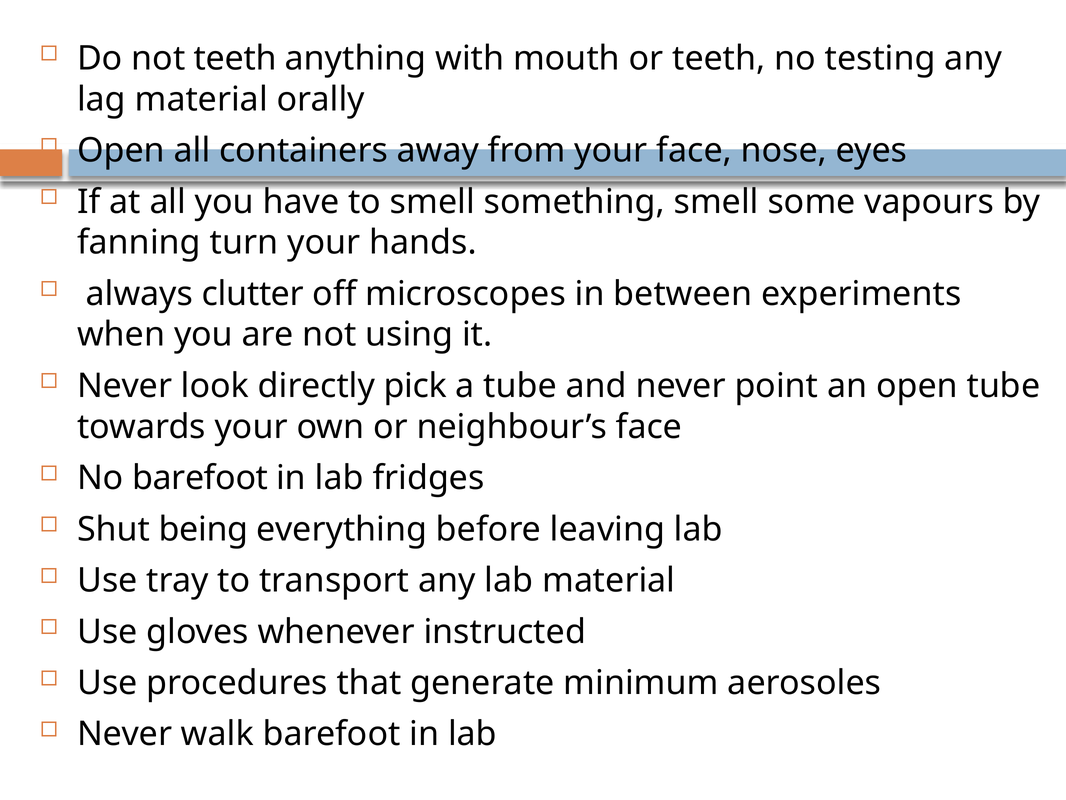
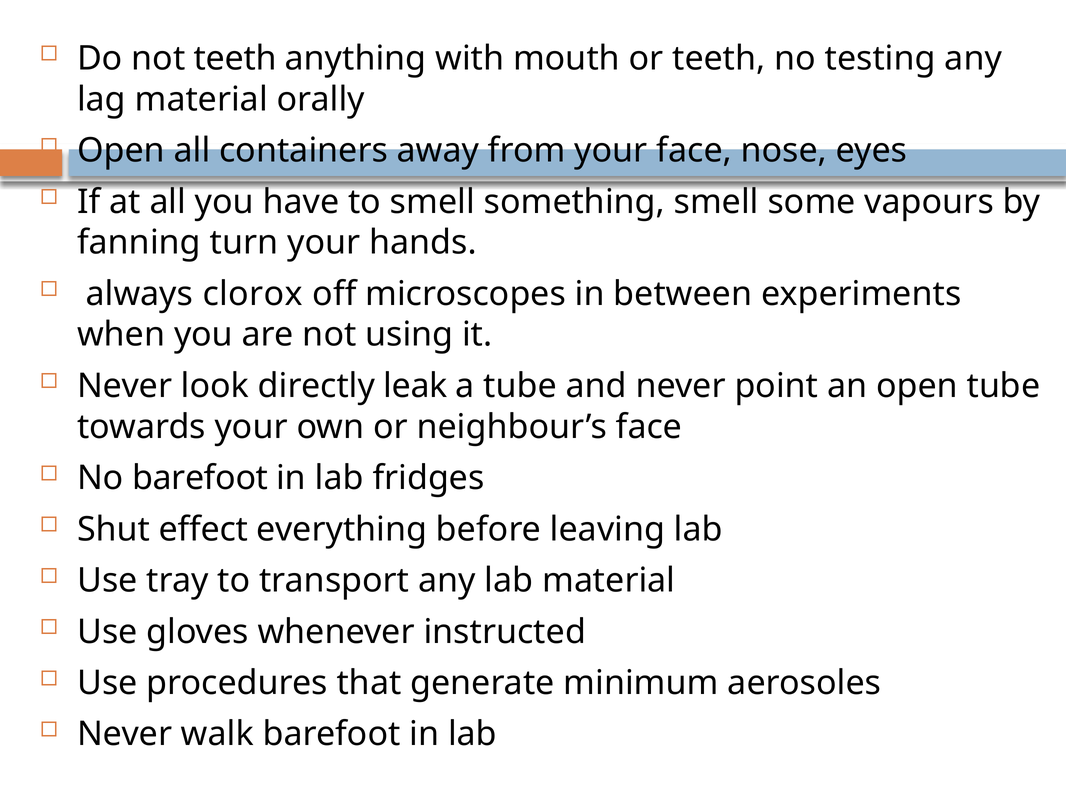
clutter: clutter -> clorox (253, 294)
pick: pick -> leak (415, 386)
being: being -> effect (203, 529)
